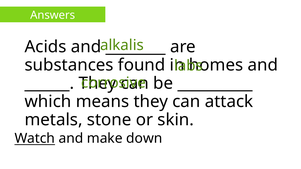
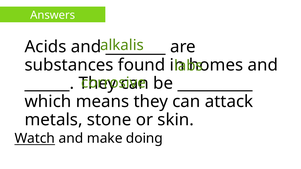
down: down -> doing (144, 139)
